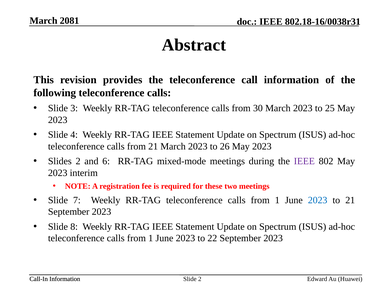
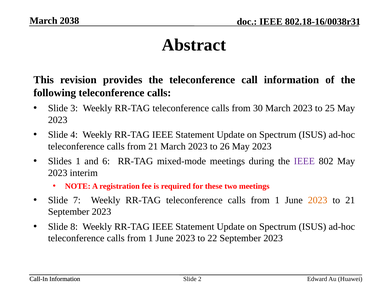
2081: 2081 -> 2038 (69, 21)
Slides 2: 2 -> 1 (78, 161)
2023 colour: blue -> orange (318, 200)
